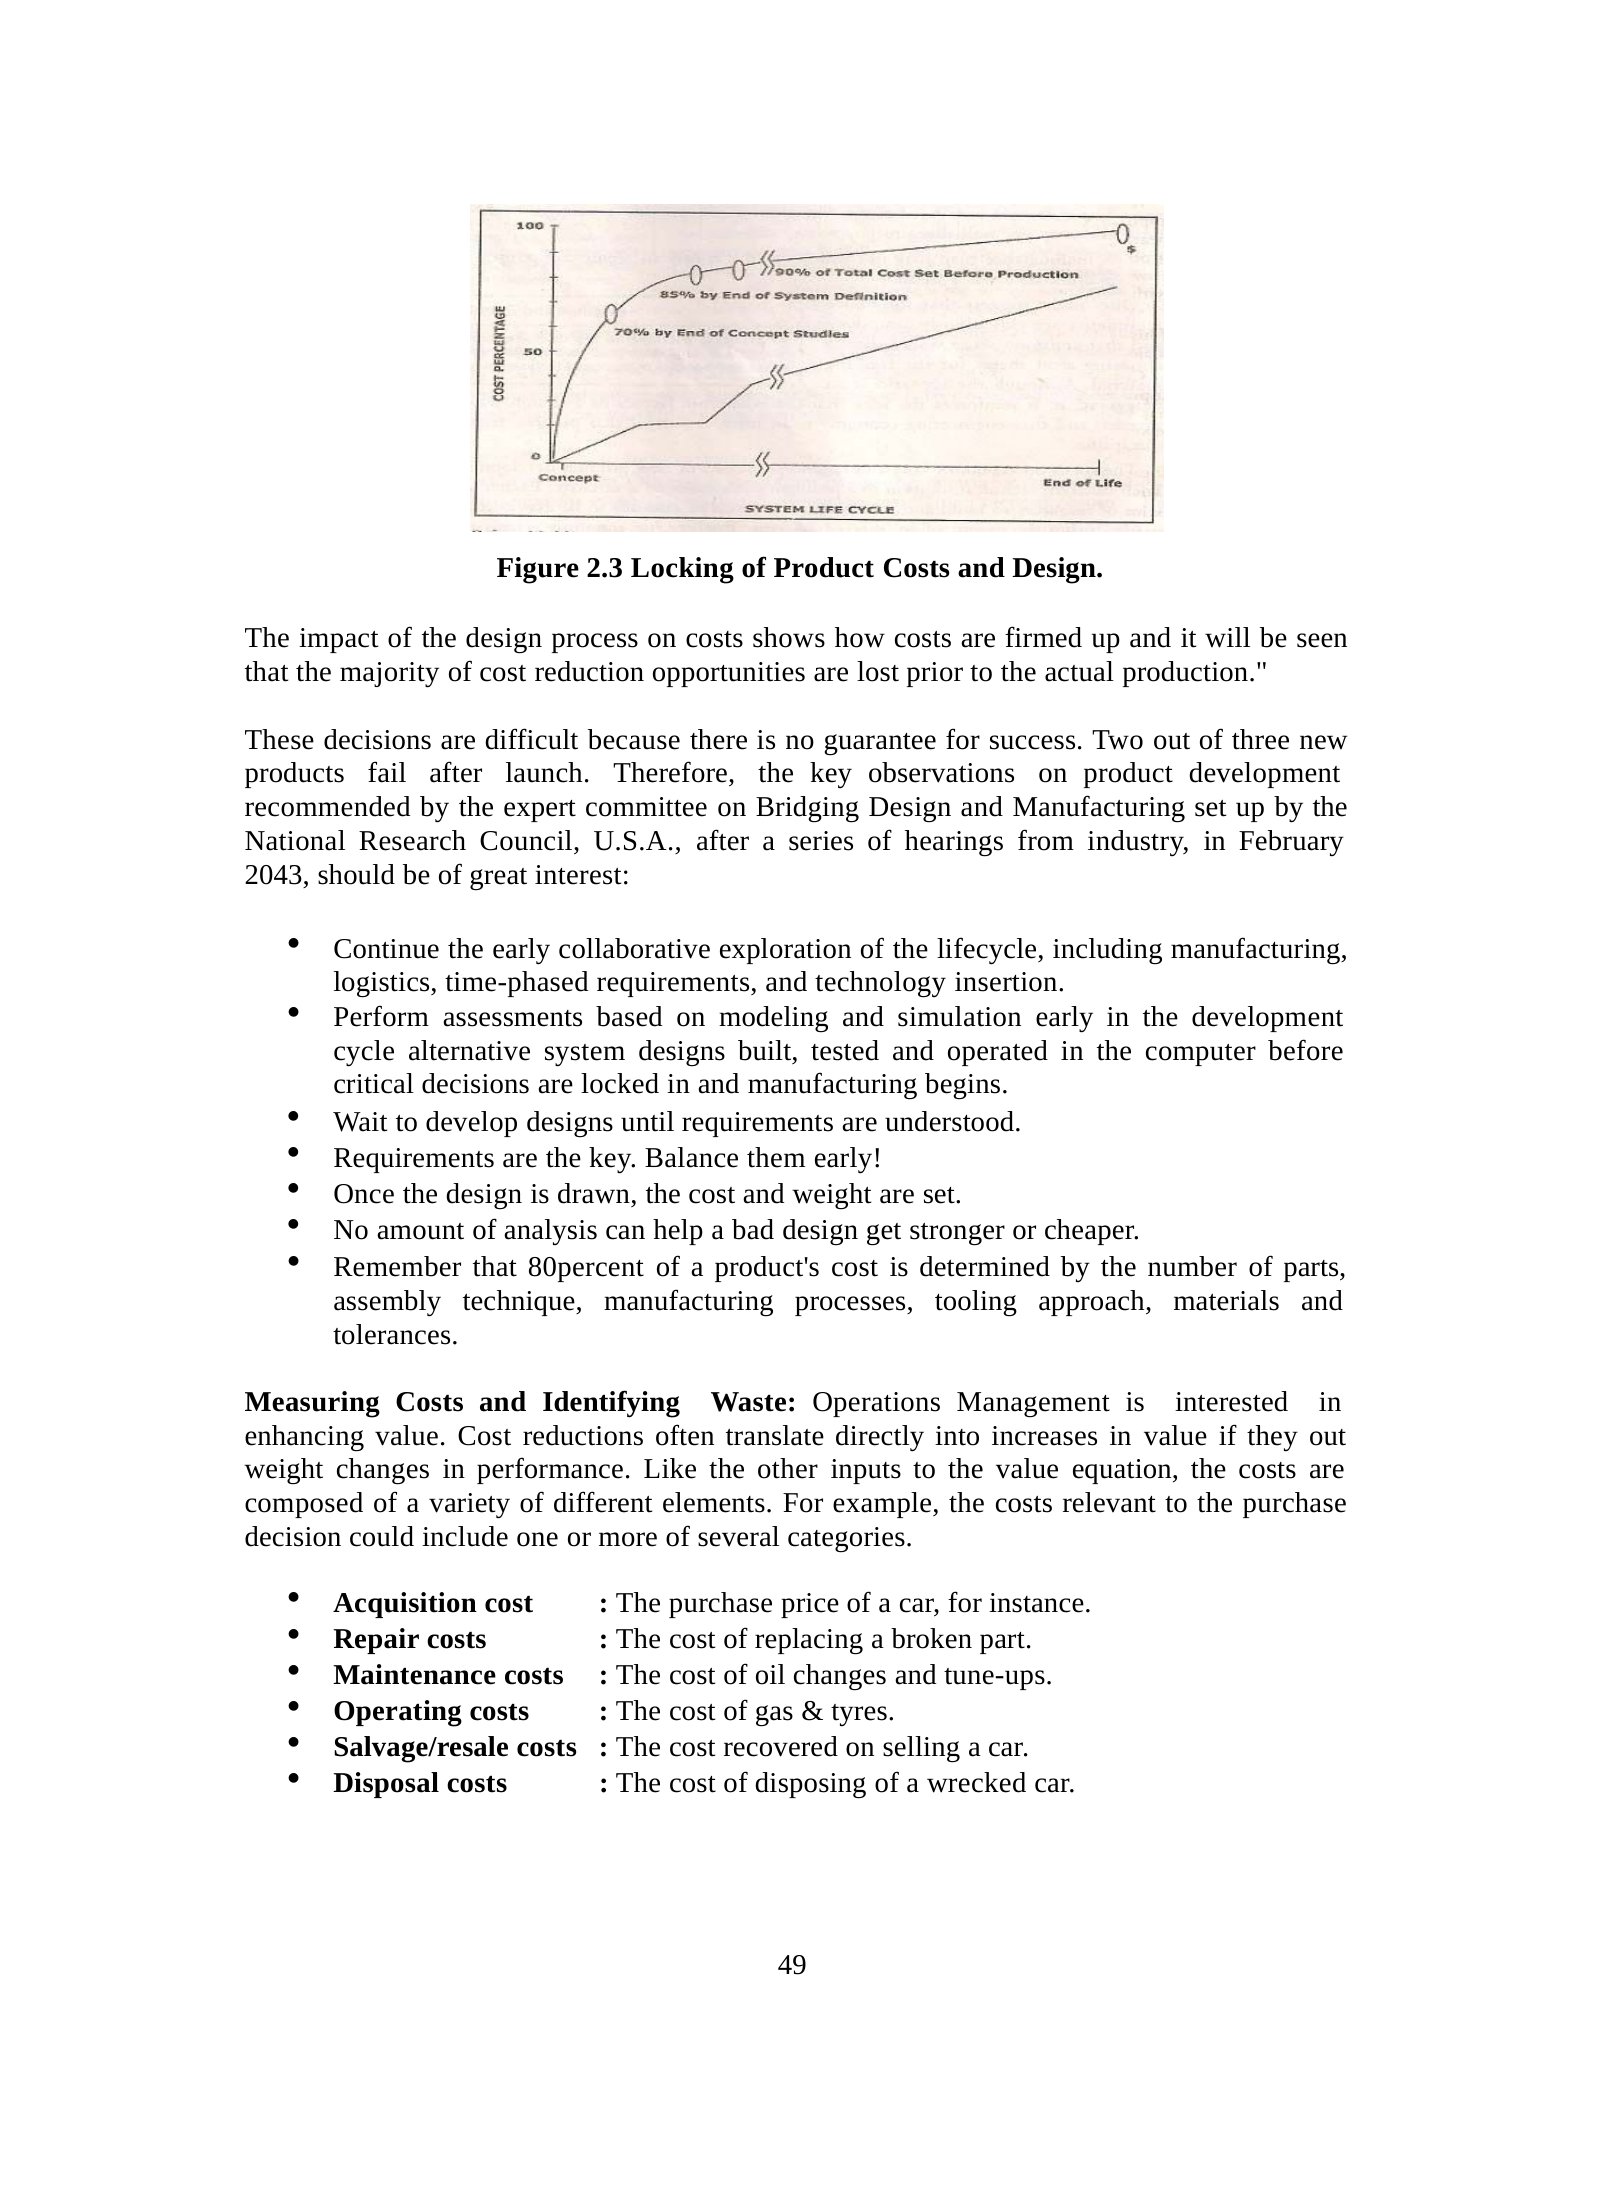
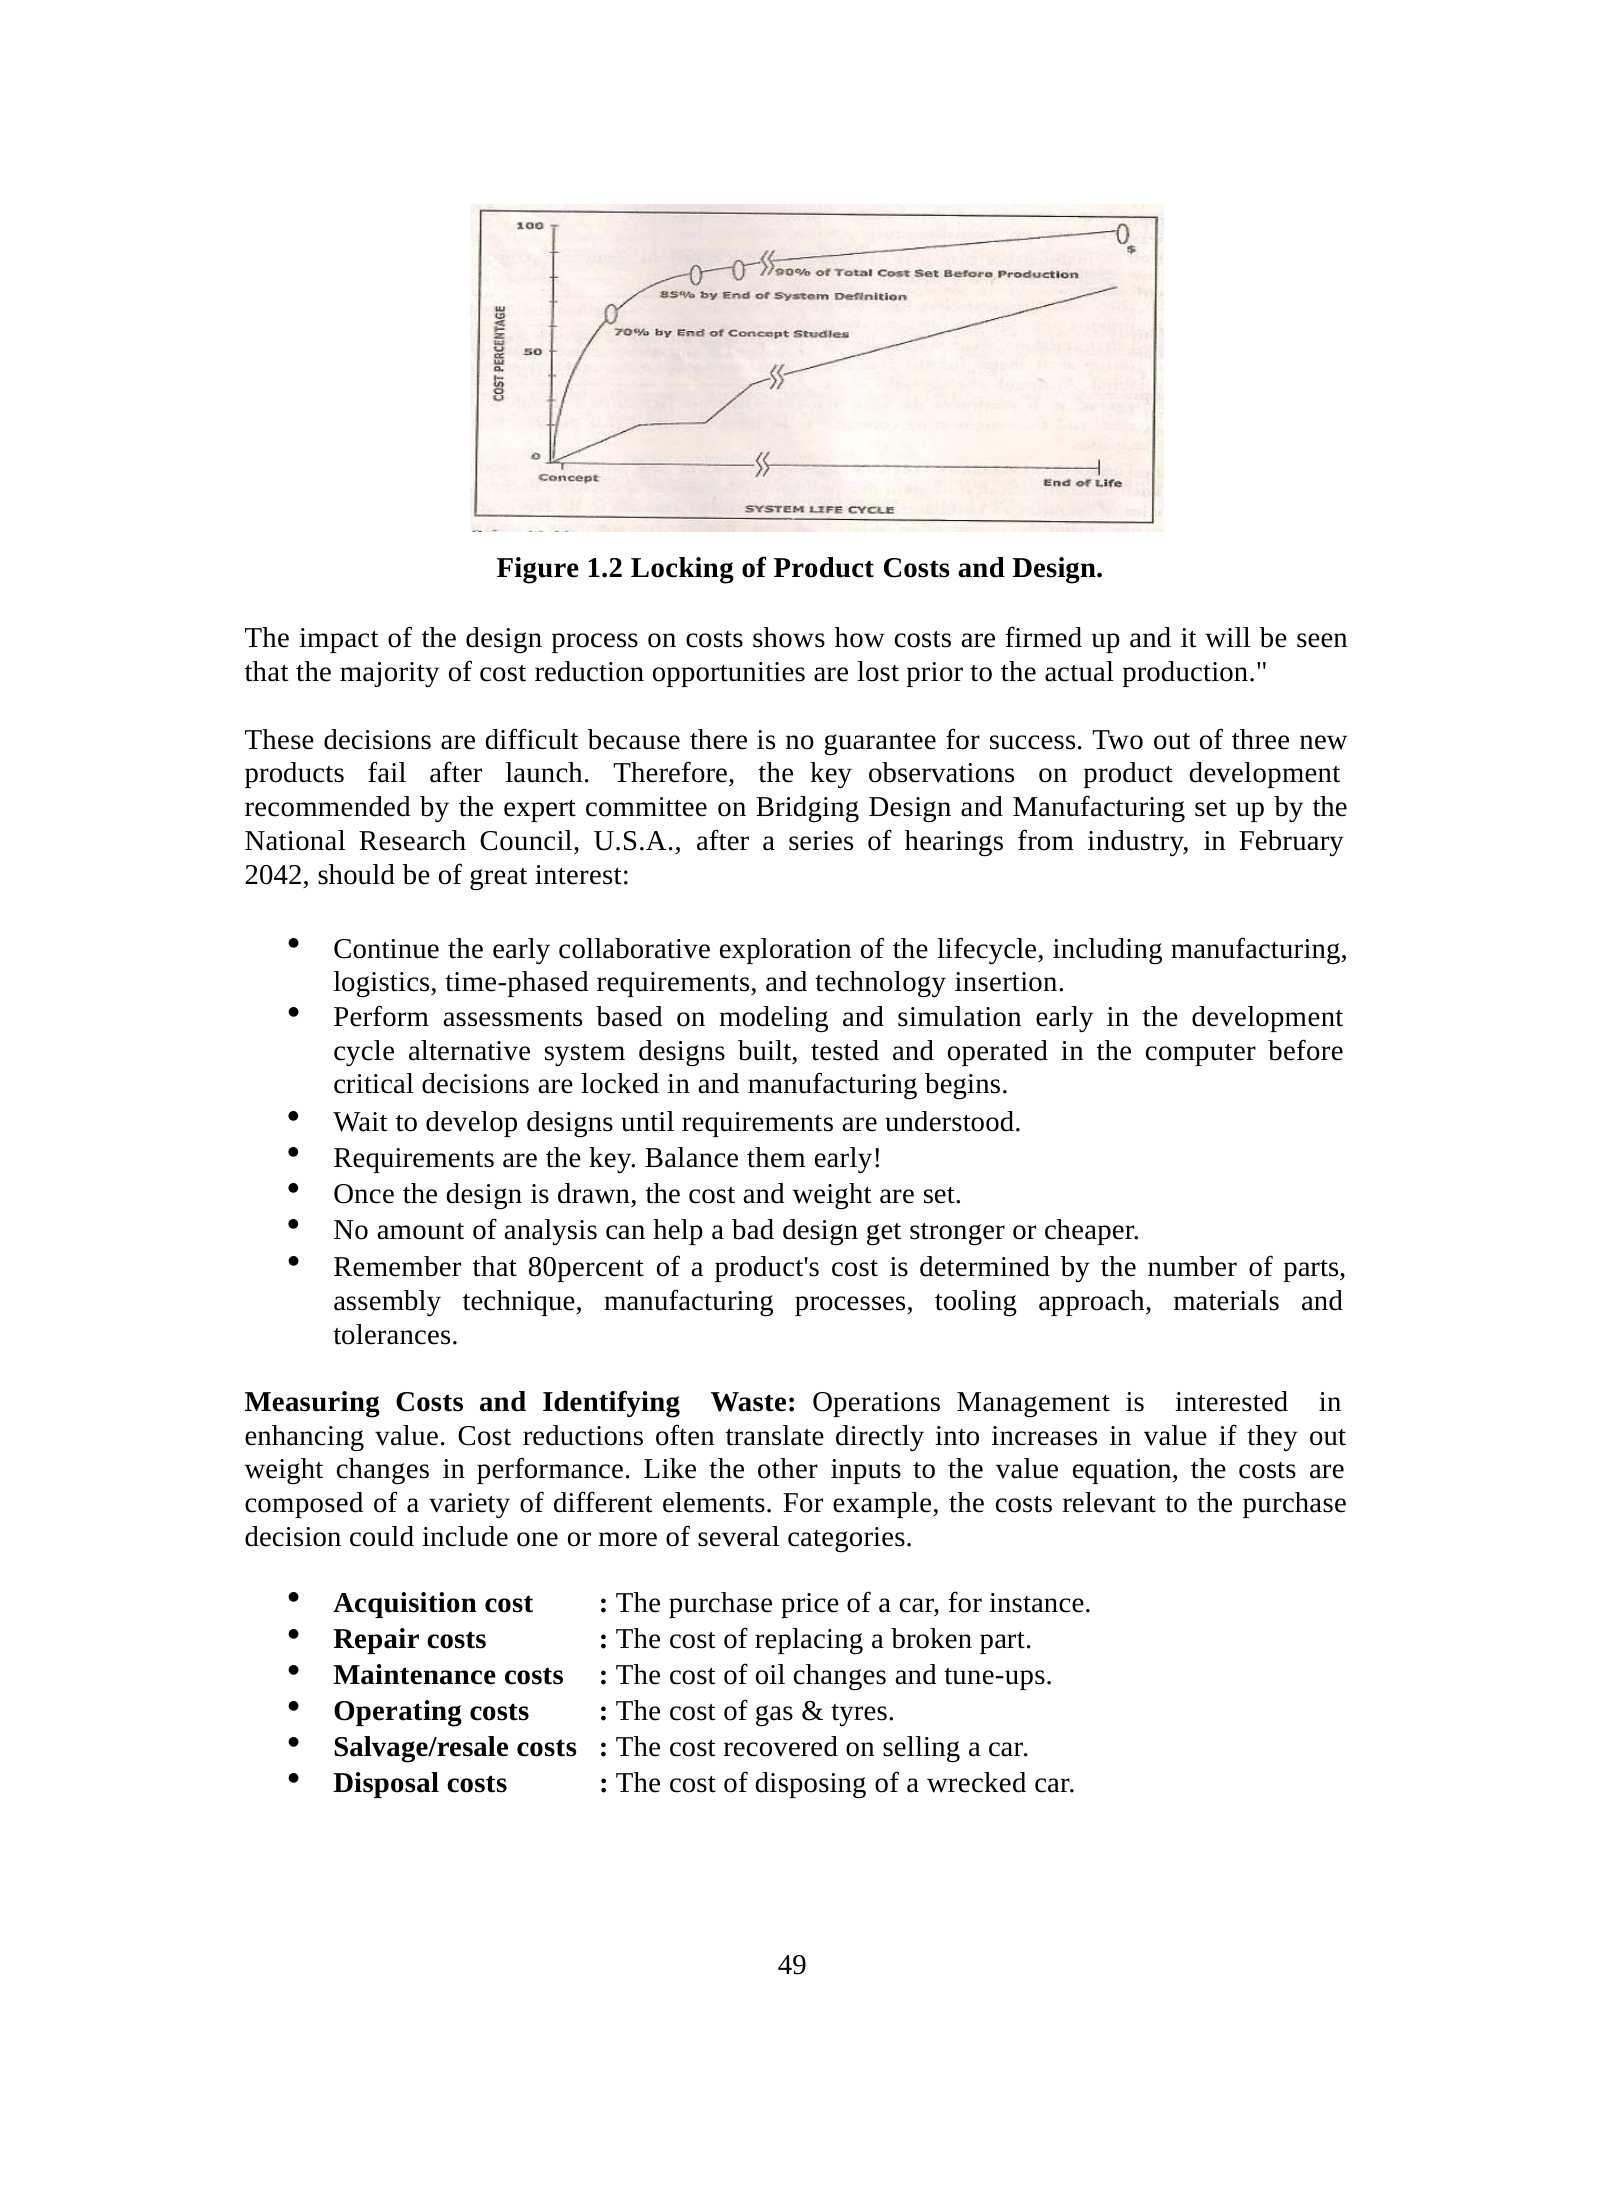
2.3: 2.3 -> 1.2 (605, 568)
2043: 2043 -> 2042 (277, 875)
